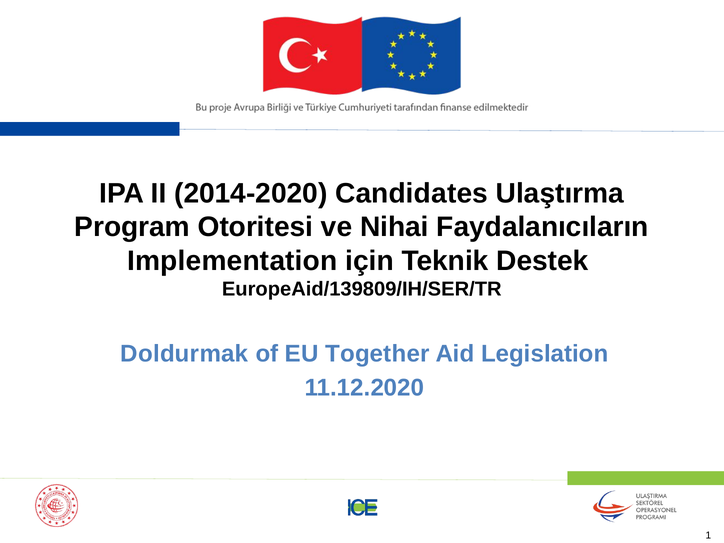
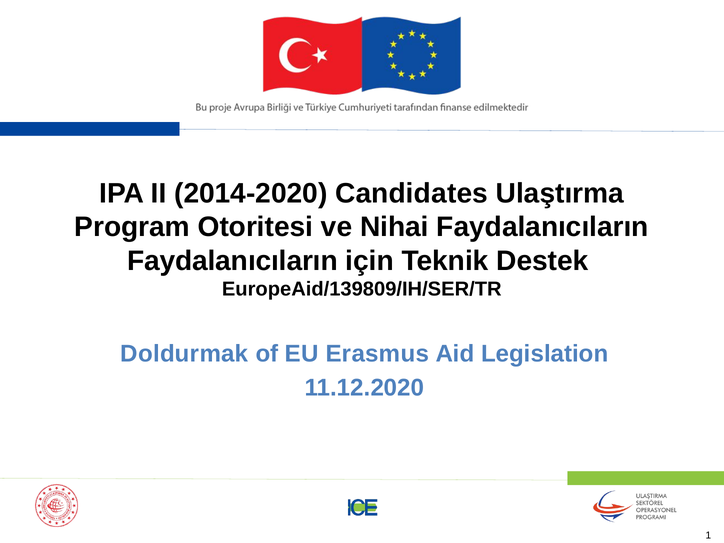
Implementation: Implementation -> Faydalanıcıların (232, 261)
Together: Together -> Erasmus (377, 354)
